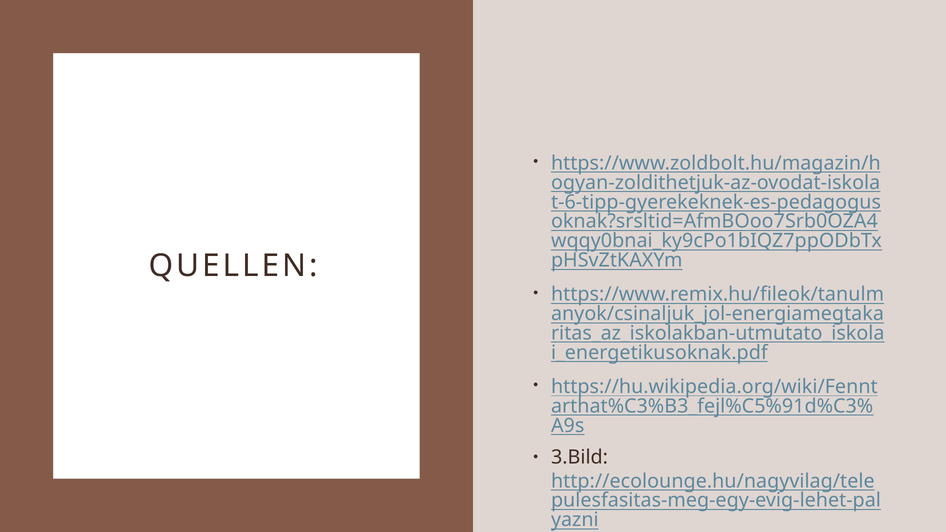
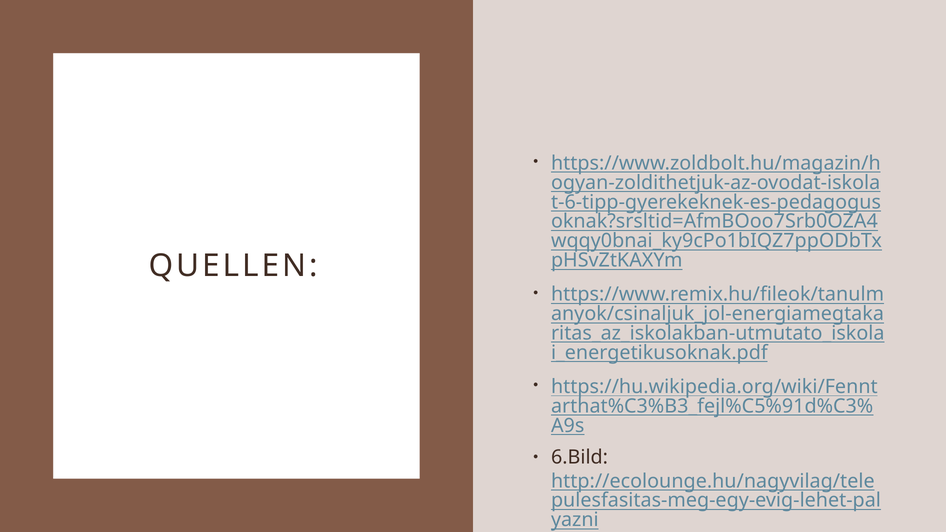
3.Bild: 3.Bild -> 6.Bild (580, 457)
